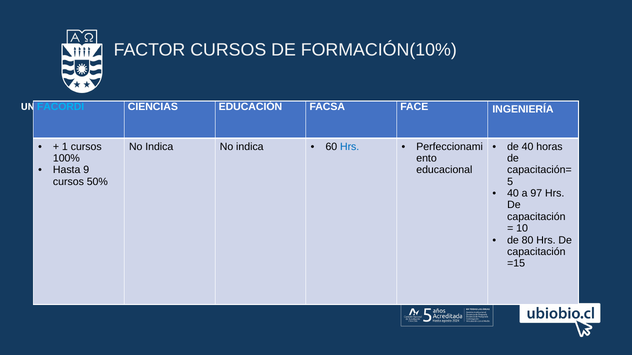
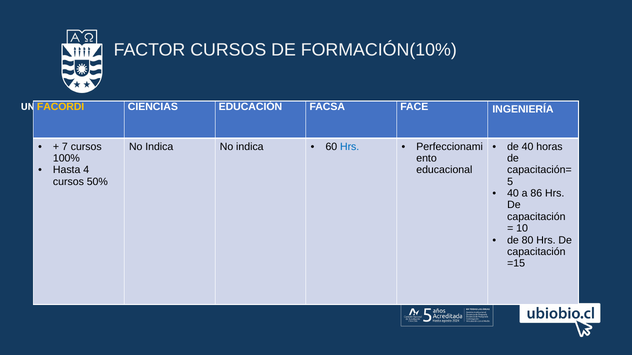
FACORDI colour: light blue -> yellow (61, 107)
1: 1 -> 7 (65, 147)
9: 9 -> 4 (86, 170)
97: 97 -> 86 (536, 194)
